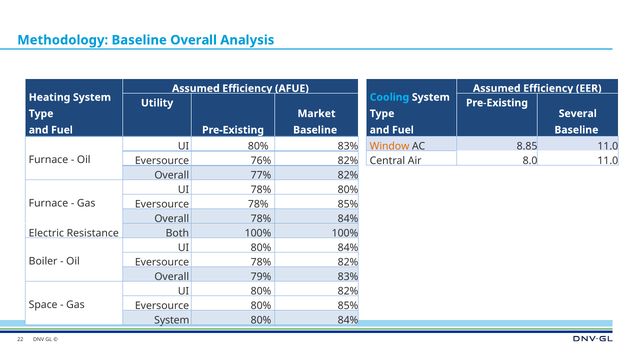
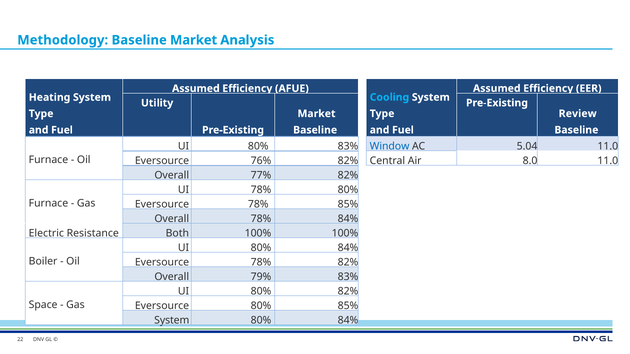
Baseline Overall: Overall -> Market (194, 40)
Several: Several -> Review (578, 114)
Window colour: orange -> blue (390, 146)
8.85: 8.85 -> 5.04 (527, 146)
